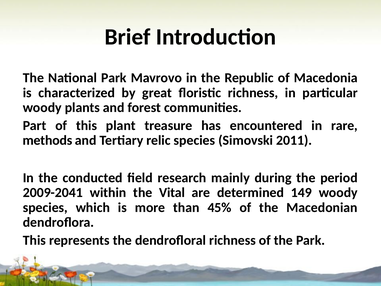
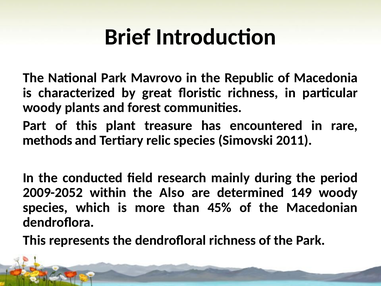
2009-2041: 2009-2041 -> 2009-2052 (53, 193)
Vital: Vital -> Also (172, 193)
